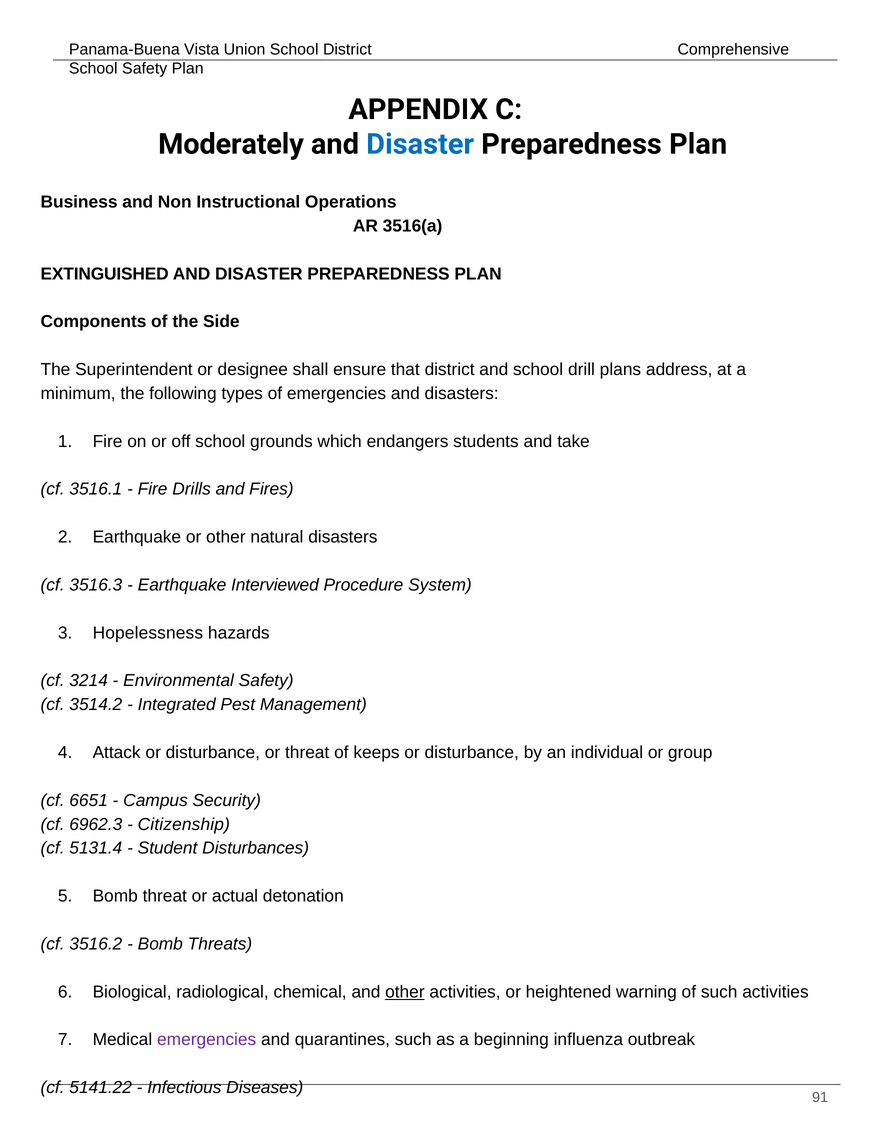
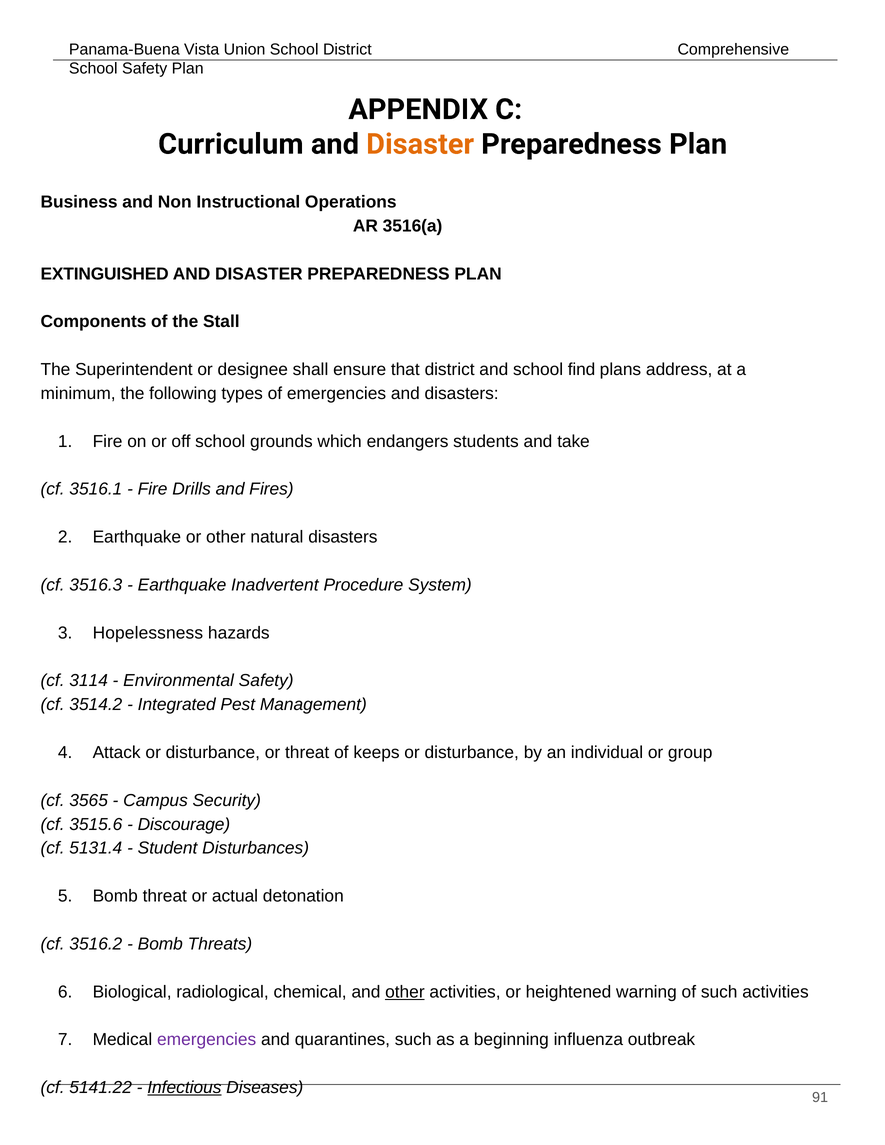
Moderately: Moderately -> Curriculum (231, 144)
Disaster colour: blue -> orange (420, 144)
Side: Side -> Stall (221, 322)
drill: drill -> find (582, 370)
Interviewed: Interviewed -> Inadvertent (275, 585)
3214: 3214 -> 3114 (89, 681)
6651: 6651 -> 3565 (89, 801)
6962.3: 6962.3 -> 3515.6 (96, 825)
Citizenship: Citizenship -> Discourage (184, 825)
Infectious underline: none -> present (184, 1088)
